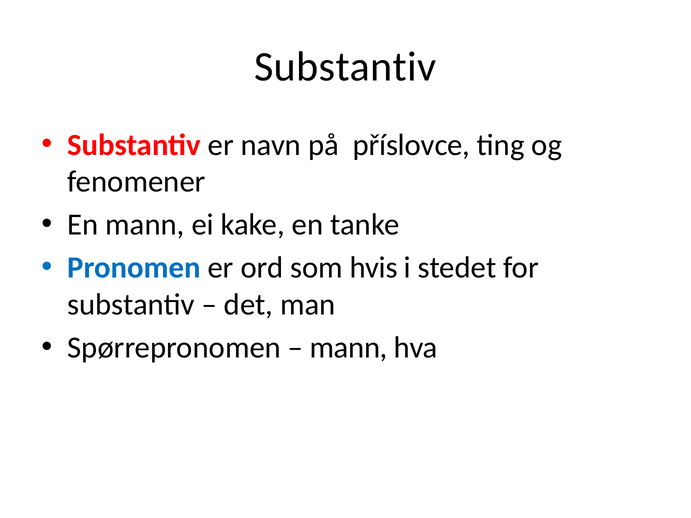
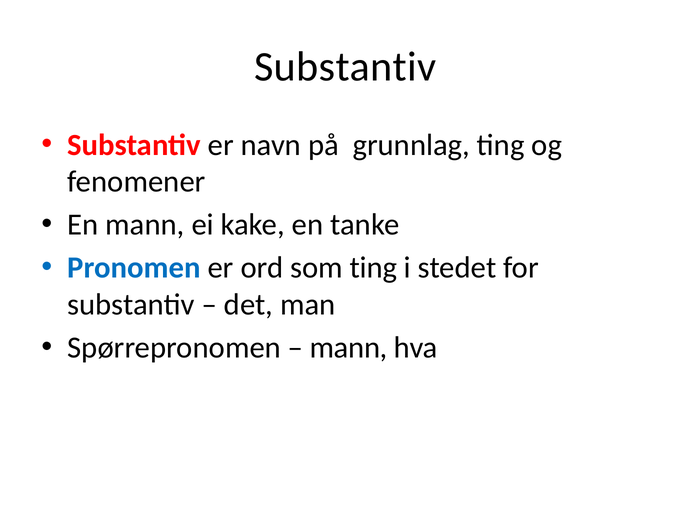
příslovce: příslovce -> grunnlag (411, 145)
som hvis: hvis -> ting (374, 268)
